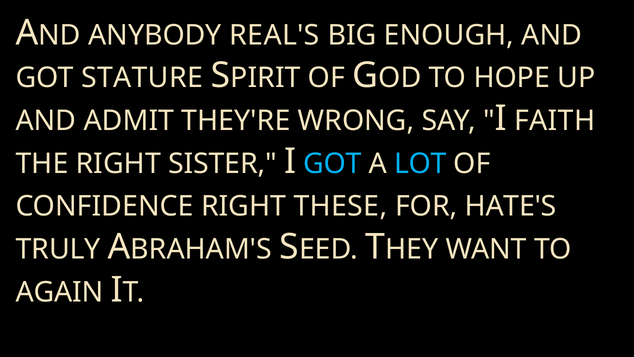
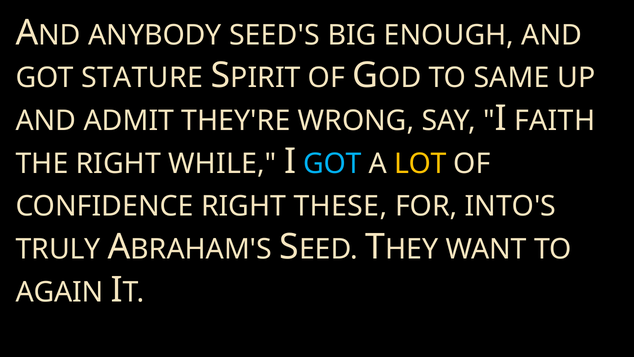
REAL'S: REAL'S -> SEED'S (275, 35)
HOPE: HOPE -> SAME (512, 78)
SISTER: SISTER -> WHILE (222, 164)
LOT colour: light blue -> yellow (420, 164)
HATE'S: HATE'S -> INTO'S (510, 206)
